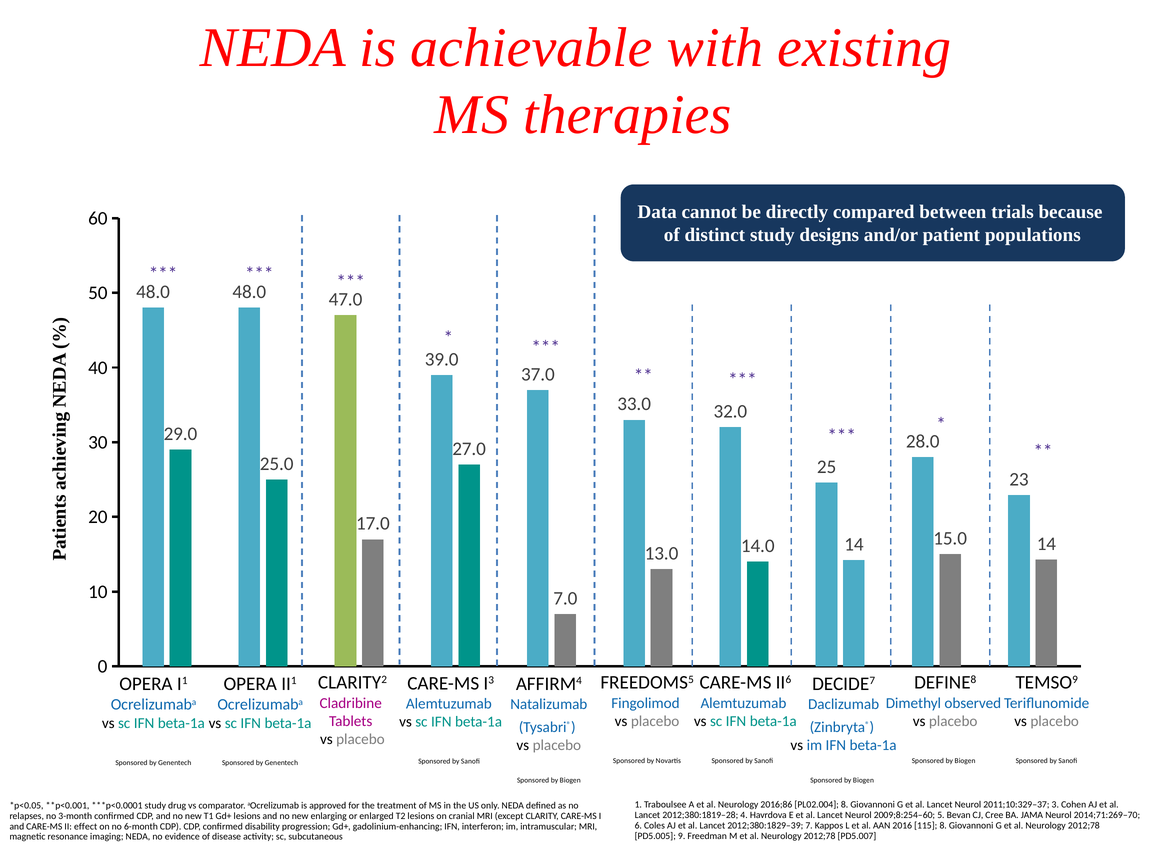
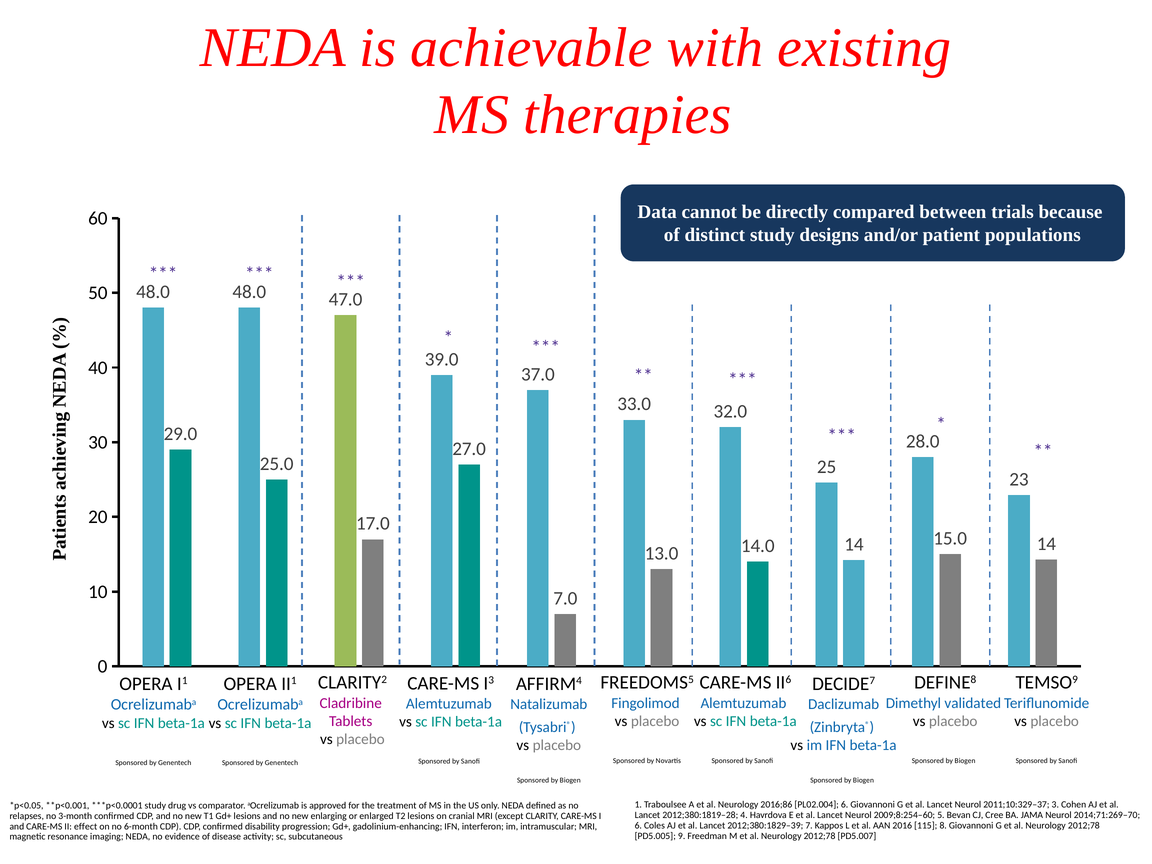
observed: observed -> validated (973, 703)
PL02.004 8: 8 -> 6 (845, 805)
